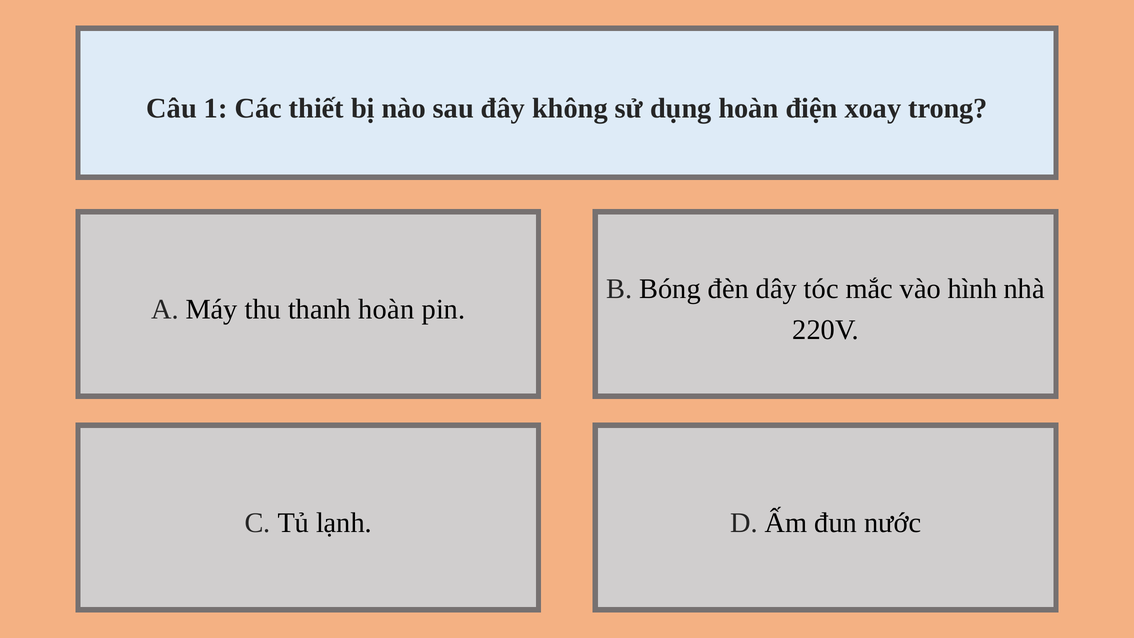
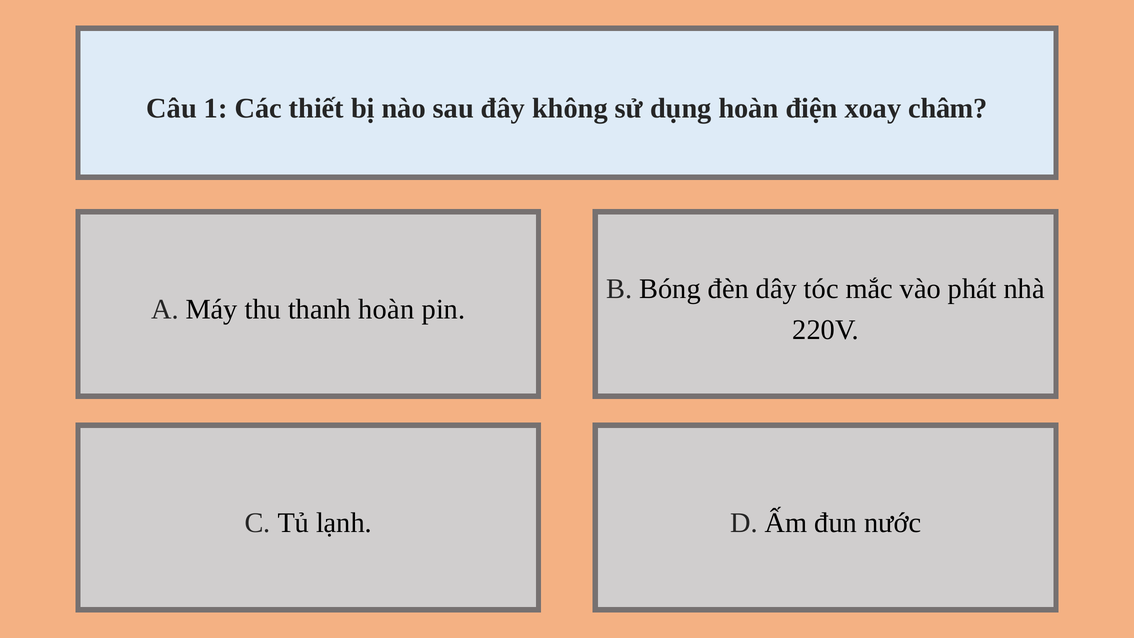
trong: trong -> châm (948, 108)
hình: hình -> phát (972, 289)
